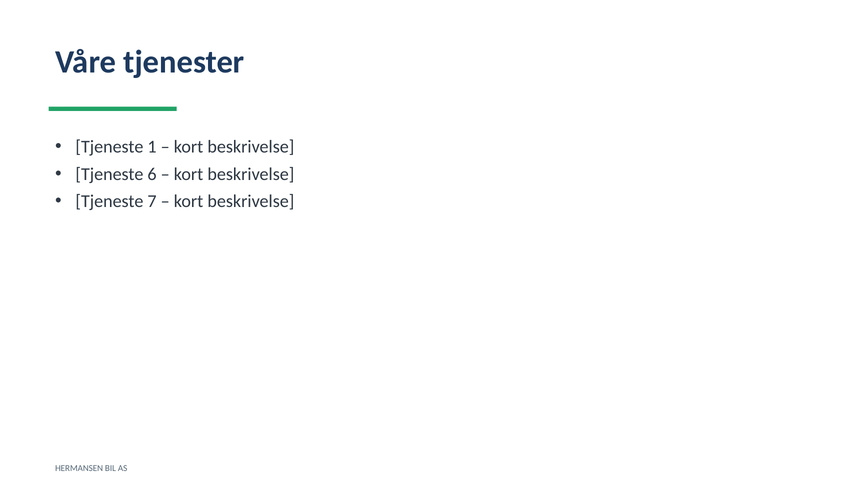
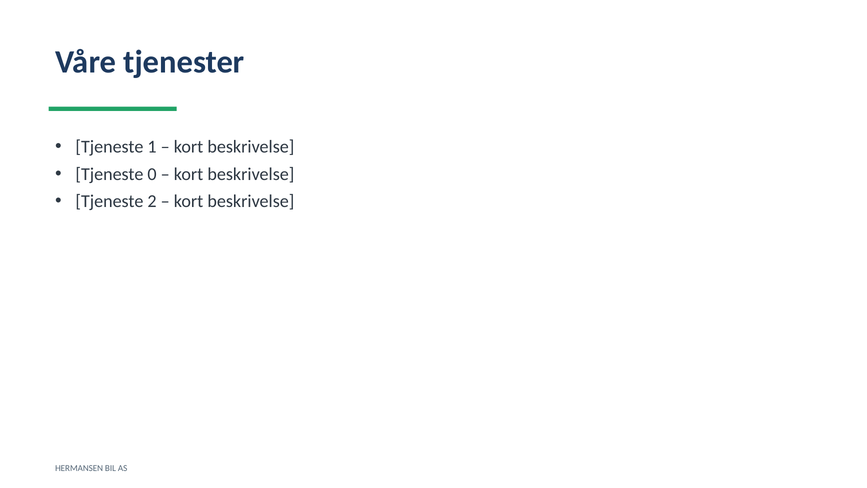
6: 6 -> 0 (152, 174)
7: 7 -> 2 (152, 201)
